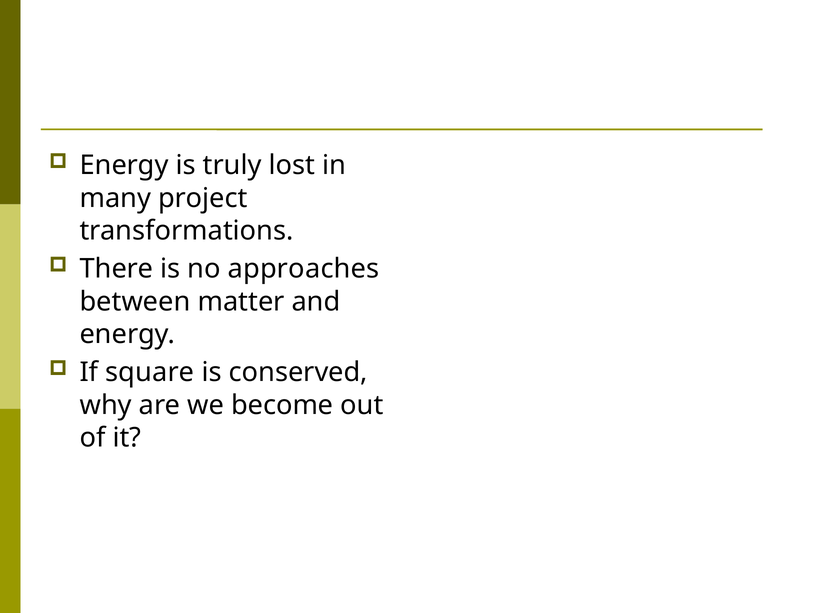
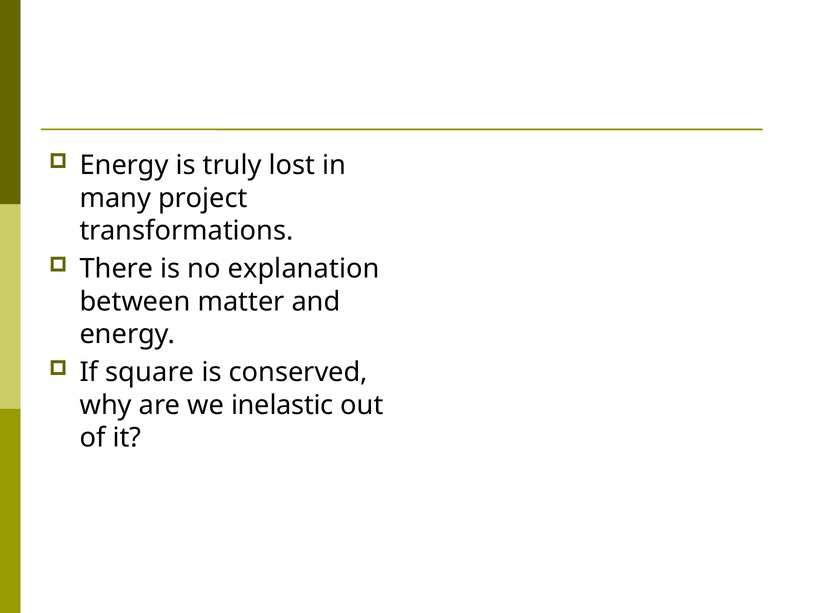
approaches: approaches -> explanation (304, 269)
become: become -> inelastic (282, 405)
